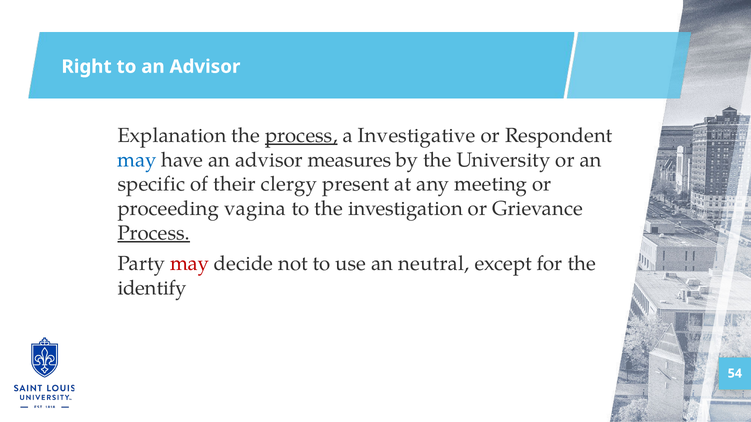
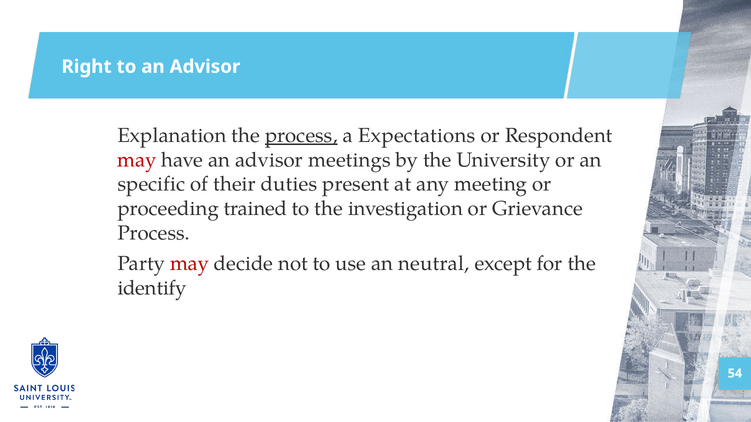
Investigative: Investigative -> Expectations (417, 136)
may colour: blue -> red (137, 160)
measures: measures -> meetings (349, 160)
clergy: clergy -> duties (289, 185)
vagina: vagina -> trained (255, 209)
Process underline: present -> none (154, 233)
